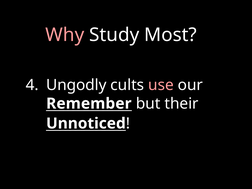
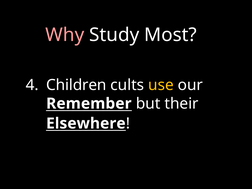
Ungodly: Ungodly -> Children (76, 85)
use colour: pink -> yellow (161, 85)
Unnoticed: Unnoticed -> Elsewhere (86, 123)
